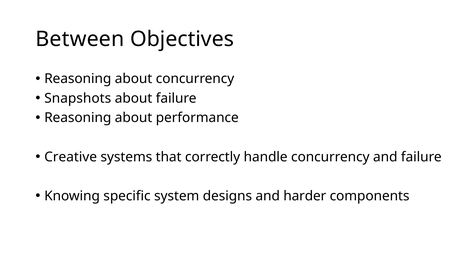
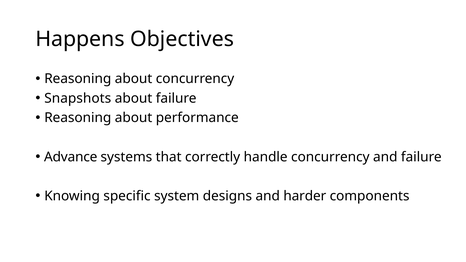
Between: Between -> Happens (80, 39)
Creative: Creative -> Advance (71, 157)
